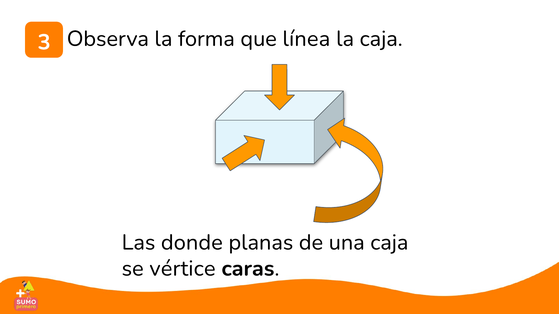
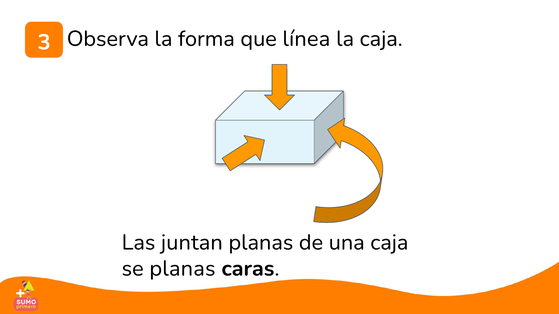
donde: donde -> juntan (192, 243)
se vértice: vértice -> planas (182, 269)
